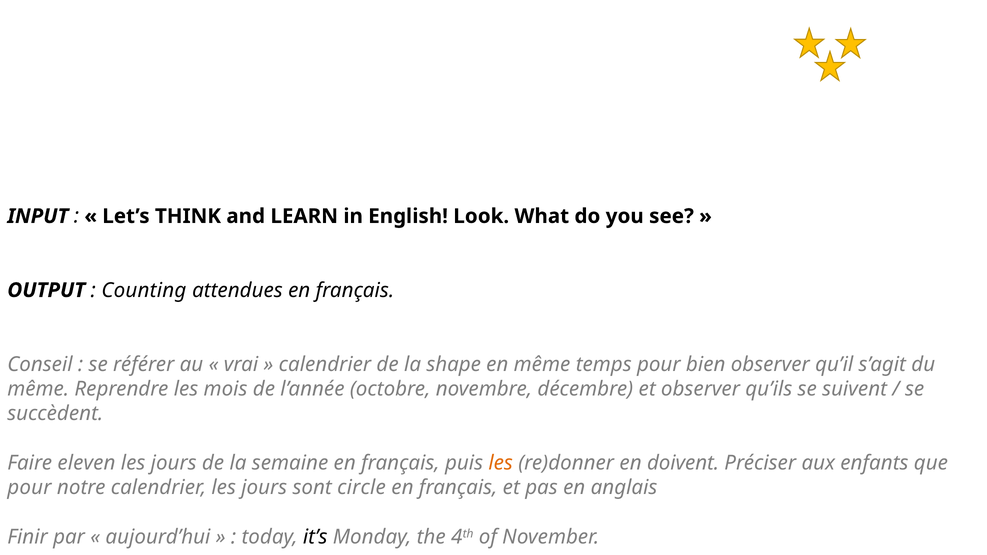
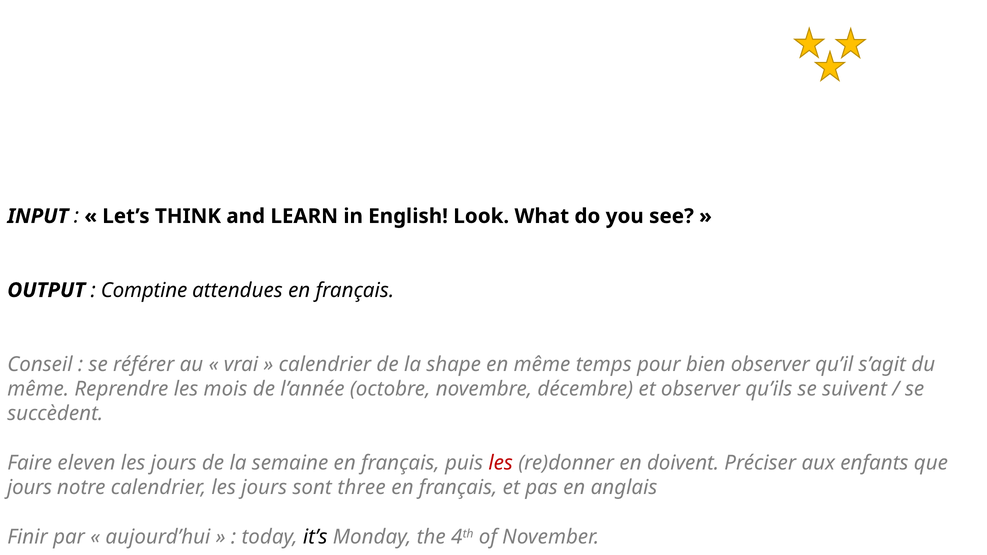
Counting: Counting -> Comptine (144, 290)
les colour: orange -> red (501, 463)
pour: pour -> jours (30, 488)
circle: circle -> three (362, 488)
